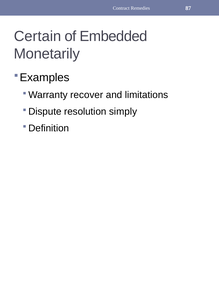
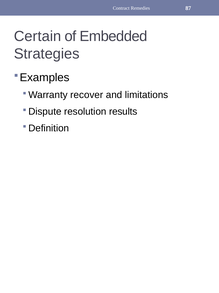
Monetarily: Monetarily -> Strategies (47, 54)
simply: simply -> results (123, 111)
